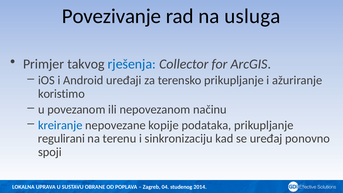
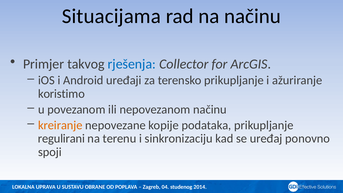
Povezivanje: Povezivanje -> Situacijama (111, 16)
na usluga: usluga -> načinu (253, 16)
kreiranje colour: blue -> orange (60, 125)
